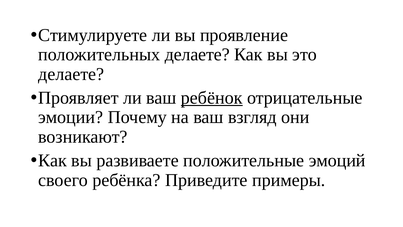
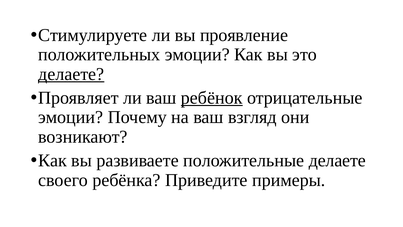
положительных делаете: делаете -> эмоции (197, 55)
делаете underline: none -> present (71, 74)
положительные эмоций: эмоций -> делаете (337, 160)
